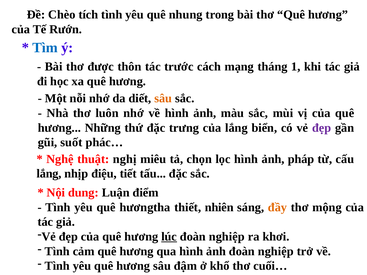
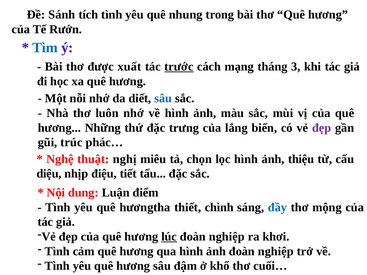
Chèo: Chèo -> Sánh (62, 15)
thôn: thôn -> xuất (129, 67)
trước underline: none -> present (179, 67)
1: 1 -> 3 (296, 67)
sâu colour: orange -> blue (163, 98)
suốt: suốt -> trúc (71, 143)
pháp: pháp -> thiệu (301, 159)
lắng: lắng -> diệu (49, 174)
nhiên: nhiên -> chình (219, 207)
đầy colour: orange -> blue (277, 207)
